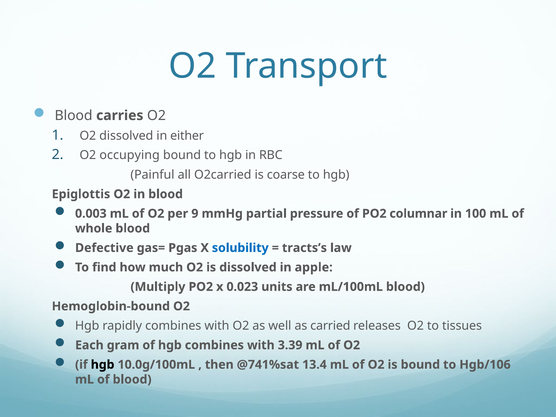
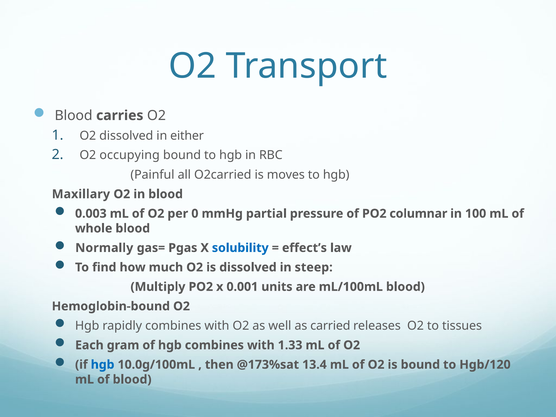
coarse: coarse -> moves (286, 175)
Epiglottis: Epiglottis -> Maxillary (81, 194)
9: 9 -> 0 (195, 214)
Defective: Defective -> Normally (104, 248)
tracts’s: tracts’s -> effect’s (304, 248)
apple: apple -> steep (314, 267)
0.023: 0.023 -> 0.001 (242, 287)
3.39: 3.39 -> 1.33 (290, 345)
hgb colour: black -> blue (103, 365)
@741%sat: @741%sat -> @173%sat (268, 365)
Hgb/106: Hgb/106 -> Hgb/120 (485, 365)
